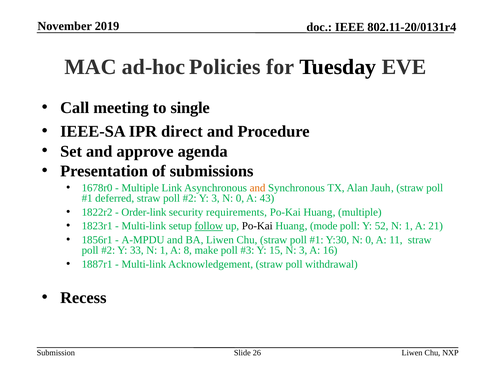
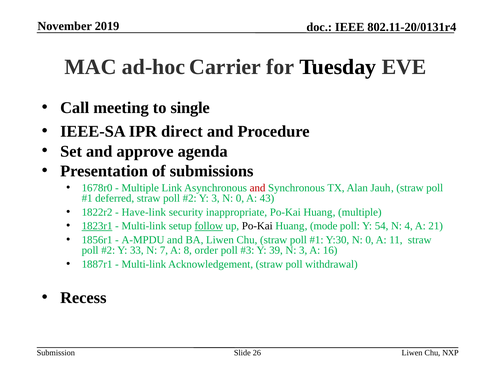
Policies: Policies -> Carrier (225, 67)
and colour: orange -> red (258, 188)
Order-link: Order-link -> Have-link (144, 212)
requirements: requirements -> inappropriate (237, 212)
1823r1 underline: none -> present (97, 226)
52: 52 -> 54 (382, 226)
1: 1 -> 4 (409, 226)
33 N 1: 1 -> 7 (164, 251)
make: make -> order (206, 251)
15: 15 -> 39 (276, 251)
